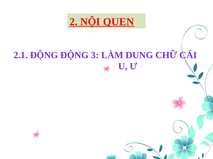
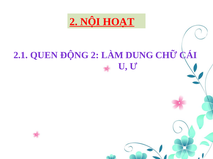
QUEN: QUEN -> HOẠT (119, 22)
2.1 ĐỘNG: ĐỘNG -> QUEN (44, 55)
ĐỘNG 3: 3 -> 2 (95, 55)
